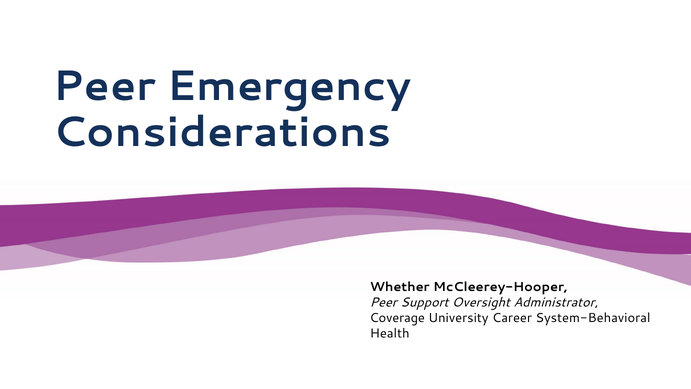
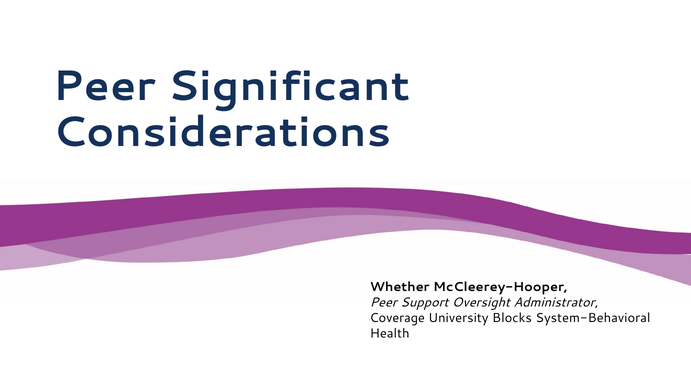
Emergency: Emergency -> Significant (289, 86)
Career: Career -> Blocks (512, 318)
